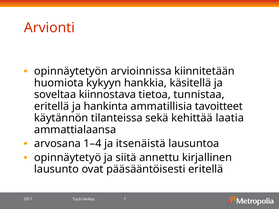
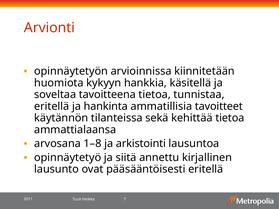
kiinnostava: kiinnostava -> tavoitteena (107, 95)
kehittää laatia: laatia -> tietoa (230, 118)
1–4: 1–4 -> 1–8 (93, 144)
itsenäistä: itsenäistä -> arkistointi (141, 144)
